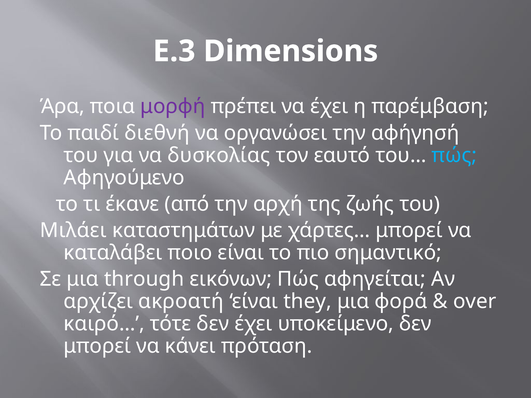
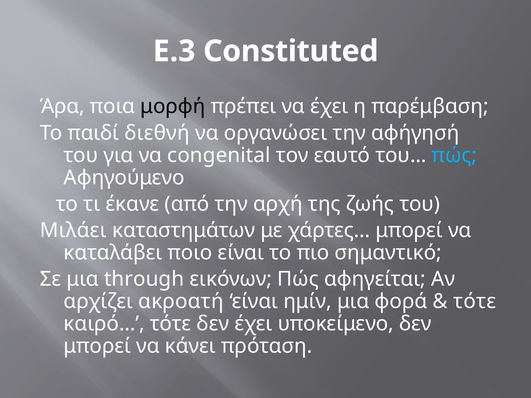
Dimensions: Dimensions -> Constituted (291, 51)
μορφή colour: purple -> black (173, 107)
δυσκολίας: δυσκολίας -> congenital (219, 155)
they: they -> ημίν (308, 302)
over: over -> τότε (475, 302)
